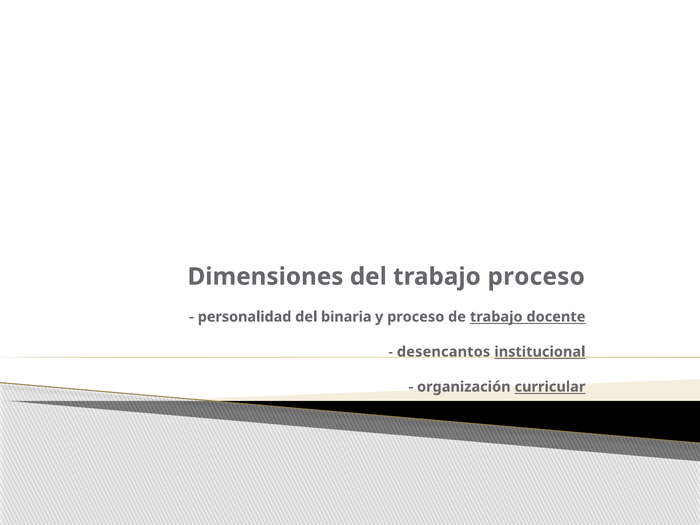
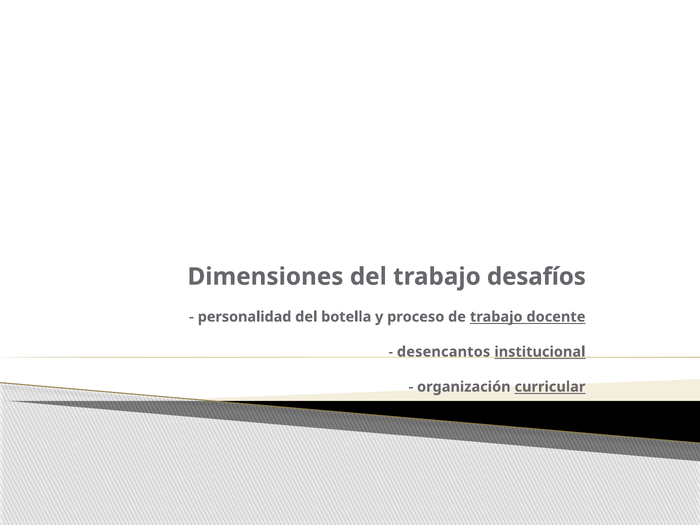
trabajo proceso: proceso -> desafíos (536, 277)
binaria: binaria -> botella (346, 317)
